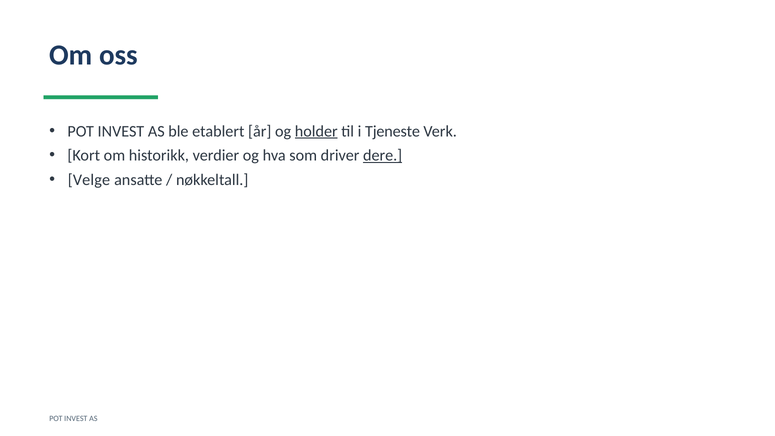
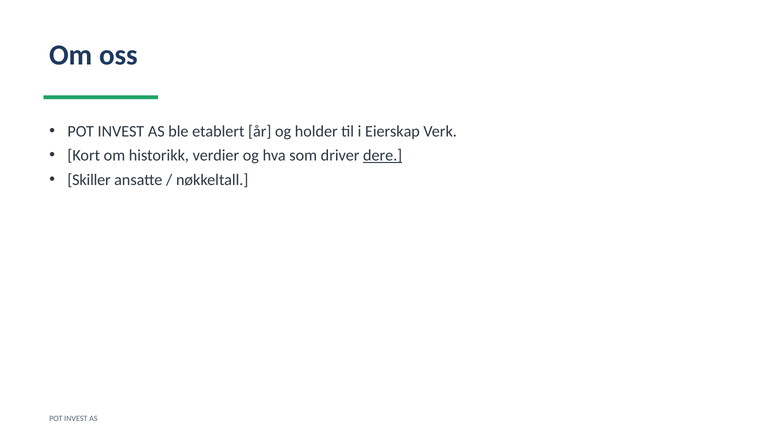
holder underline: present -> none (316, 131)
Tjeneste: Tjeneste -> Eierskap (392, 131)
Velge: Velge -> Skiller (89, 180)
